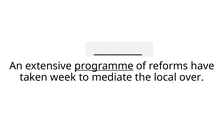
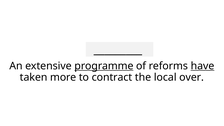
have underline: none -> present (203, 66)
week: week -> more (63, 77)
mediate: mediate -> contract (112, 77)
